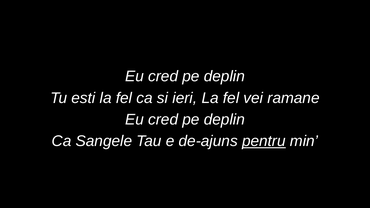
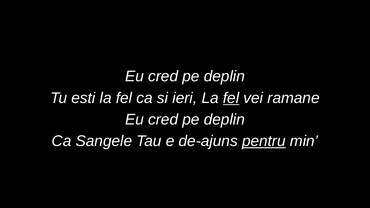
fel underline: none -> present (231, 98)
